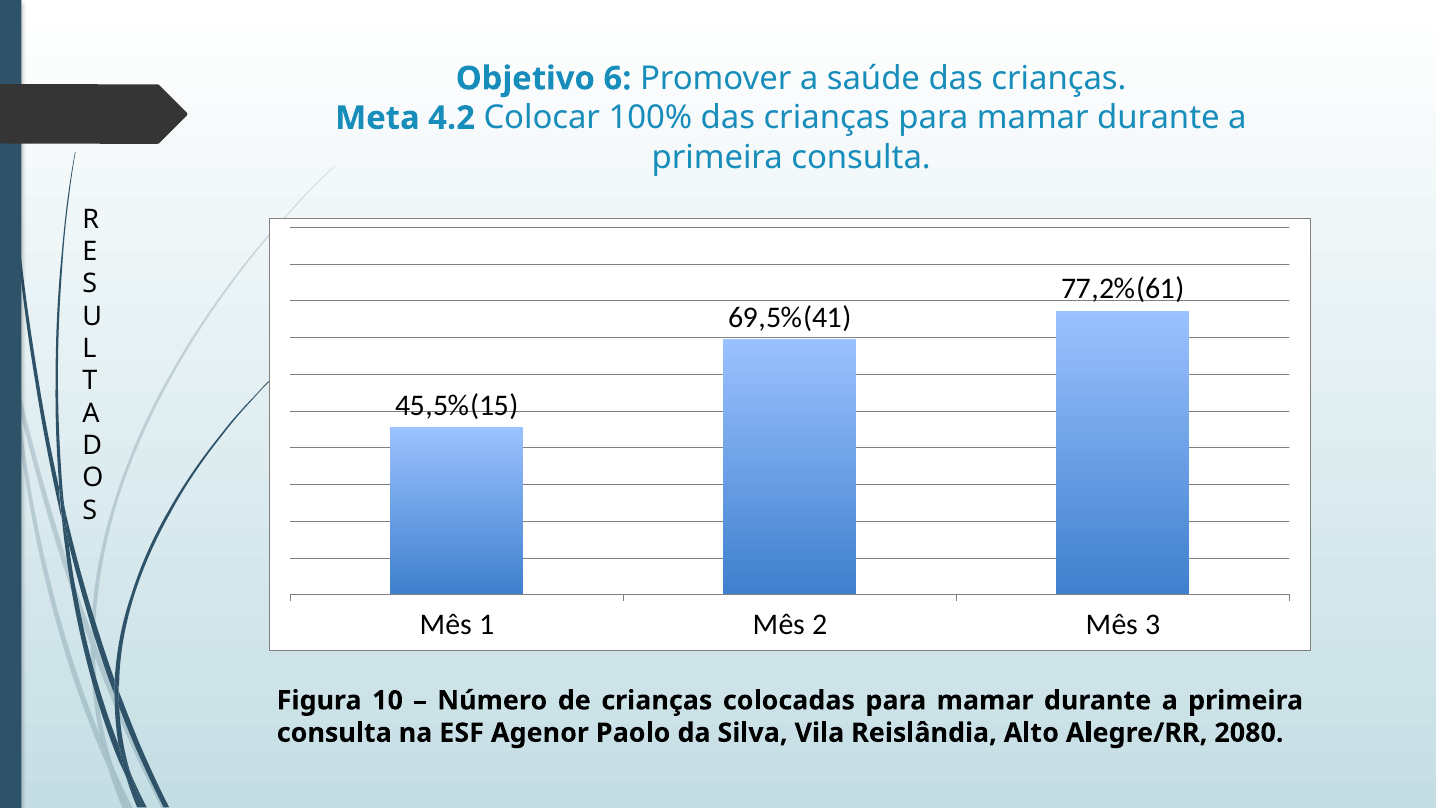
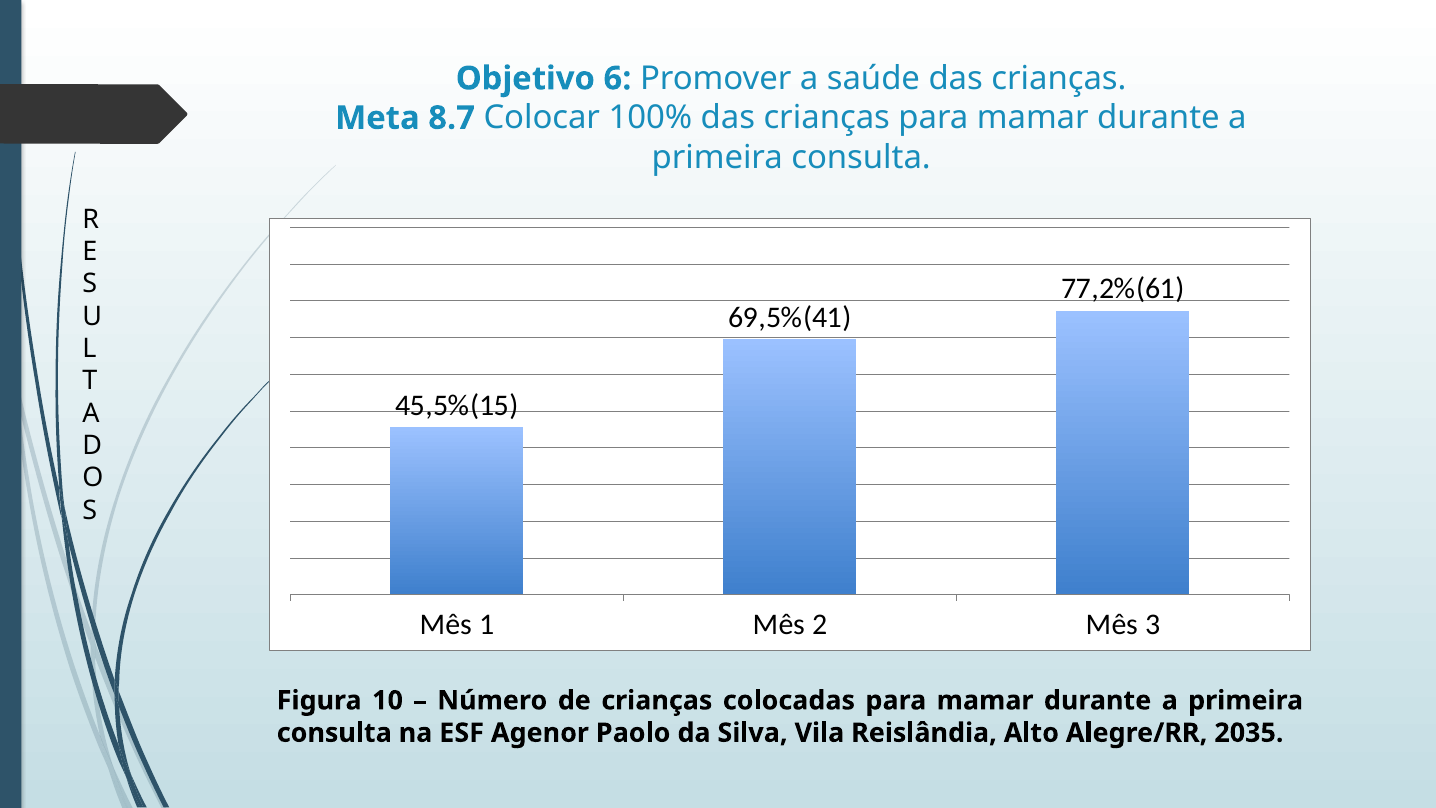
4.2: 4.2 -> 8.7 (452, 118)
2080: 2080 -> 2035 (1249, 733)
